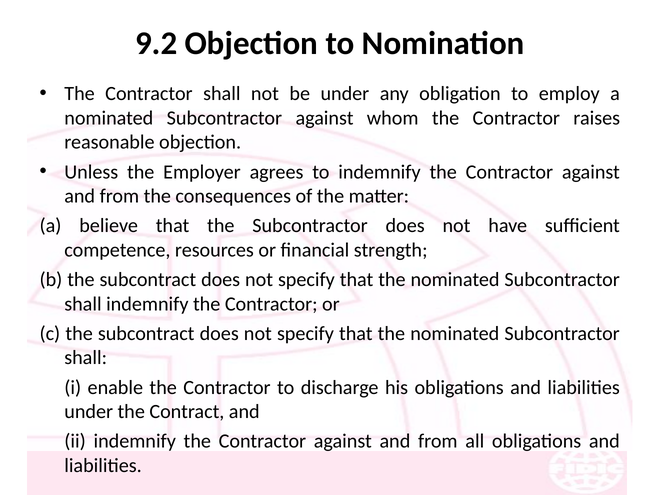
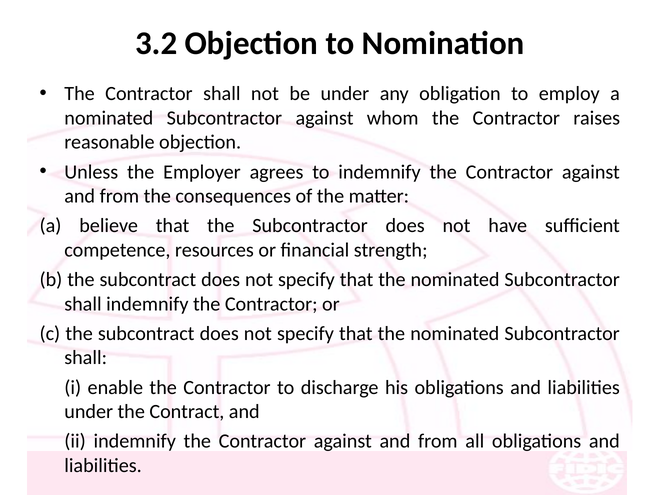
9.2: 9.2 -> 3.2 (156, 44)
